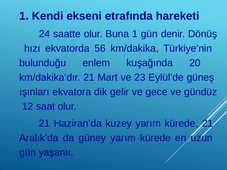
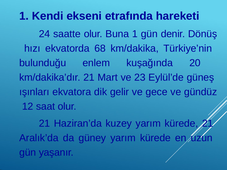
56: 56 -> 68 (100, 48)
